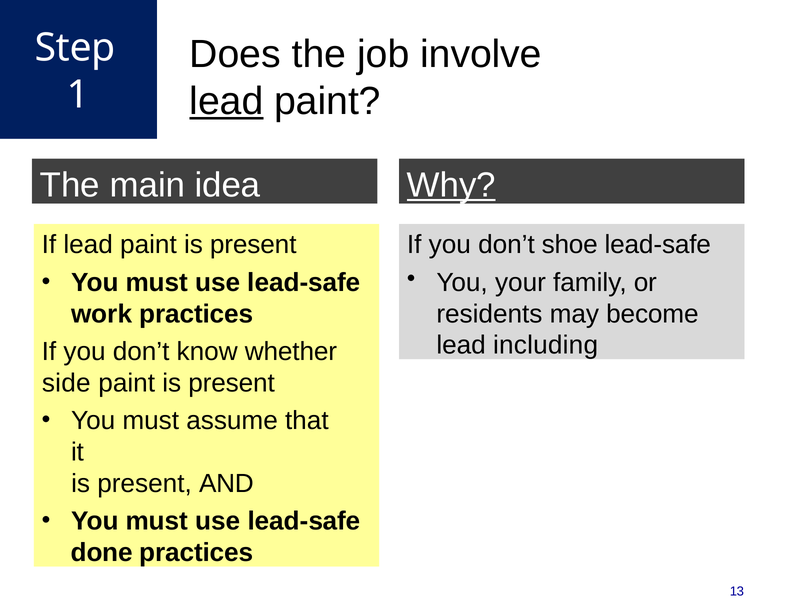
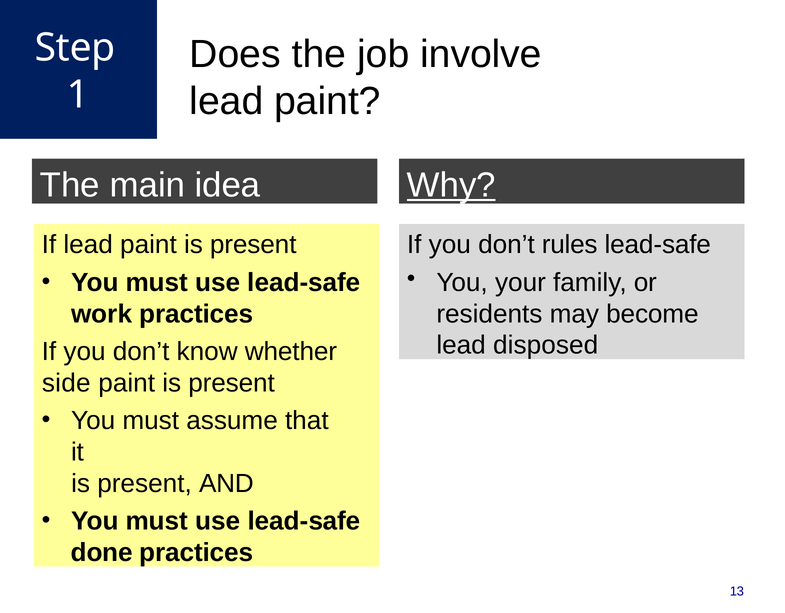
lead underline: present -> none (226, 101)
shoe: shoe -> rules (570, 245)
including: including -> disposed (546, 345)
